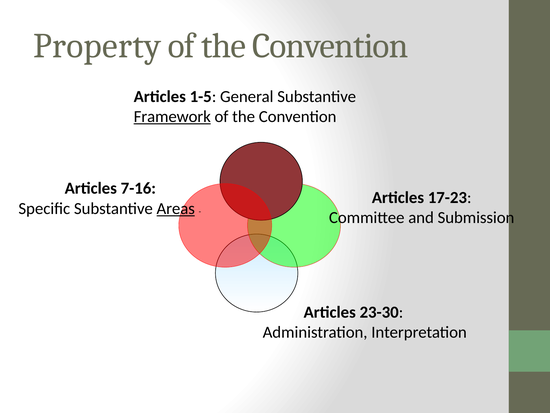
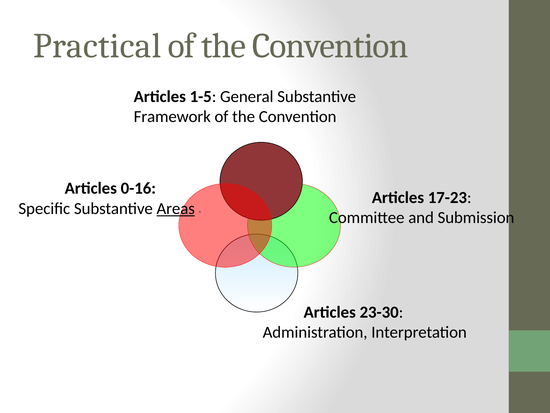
Property: Property -> Practical (97, 46)
Framework underline: present -> none (172, 117)
7-16: 7-16 -> 0-16 (138, 188)
